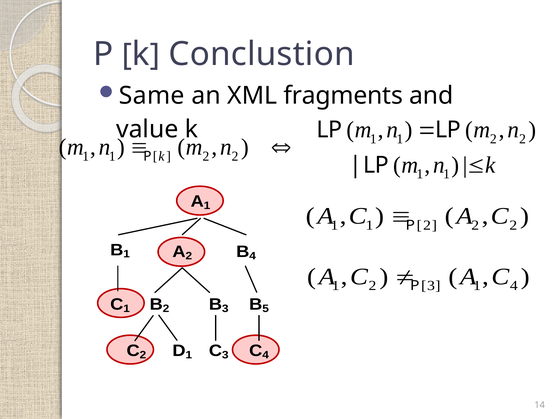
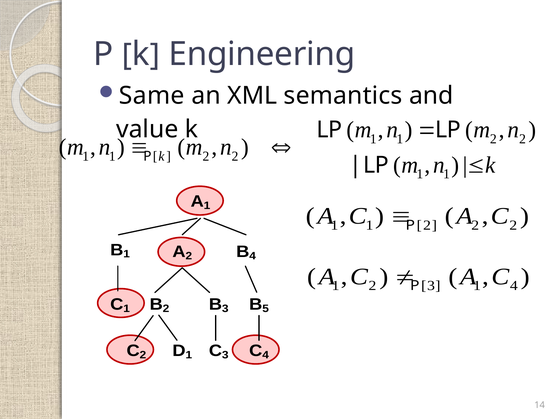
Conclustion: Conclustion -> Engineering (262, 54)
fragments: fragments -> semantics (343, 95)
